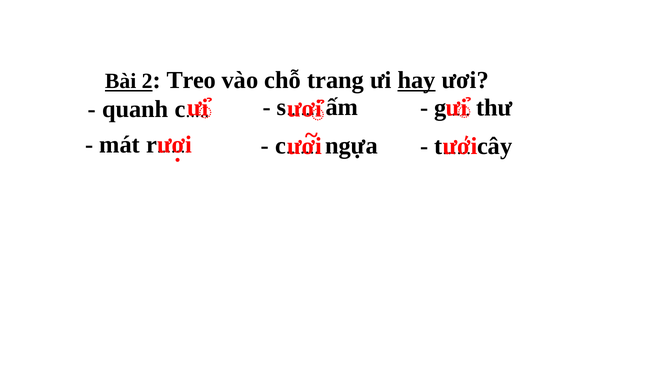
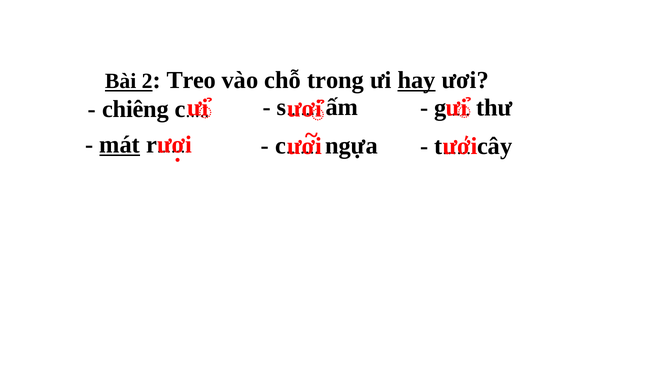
trang: trang -> trong (336, 80)
quanh: quanh -> chiêng (135, 109)
mát underline: none -> present (120, 145)
